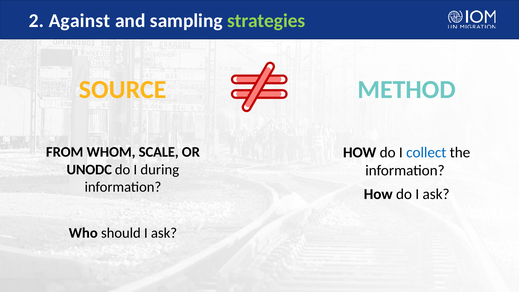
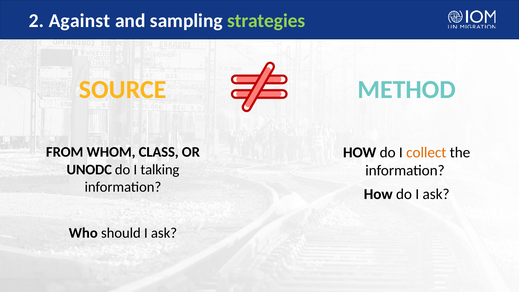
SCALE: SCALE -> CLASS (159, 152)
collect colour: blue -> orange (426, 152)
during: during -> talking (160, 170)
